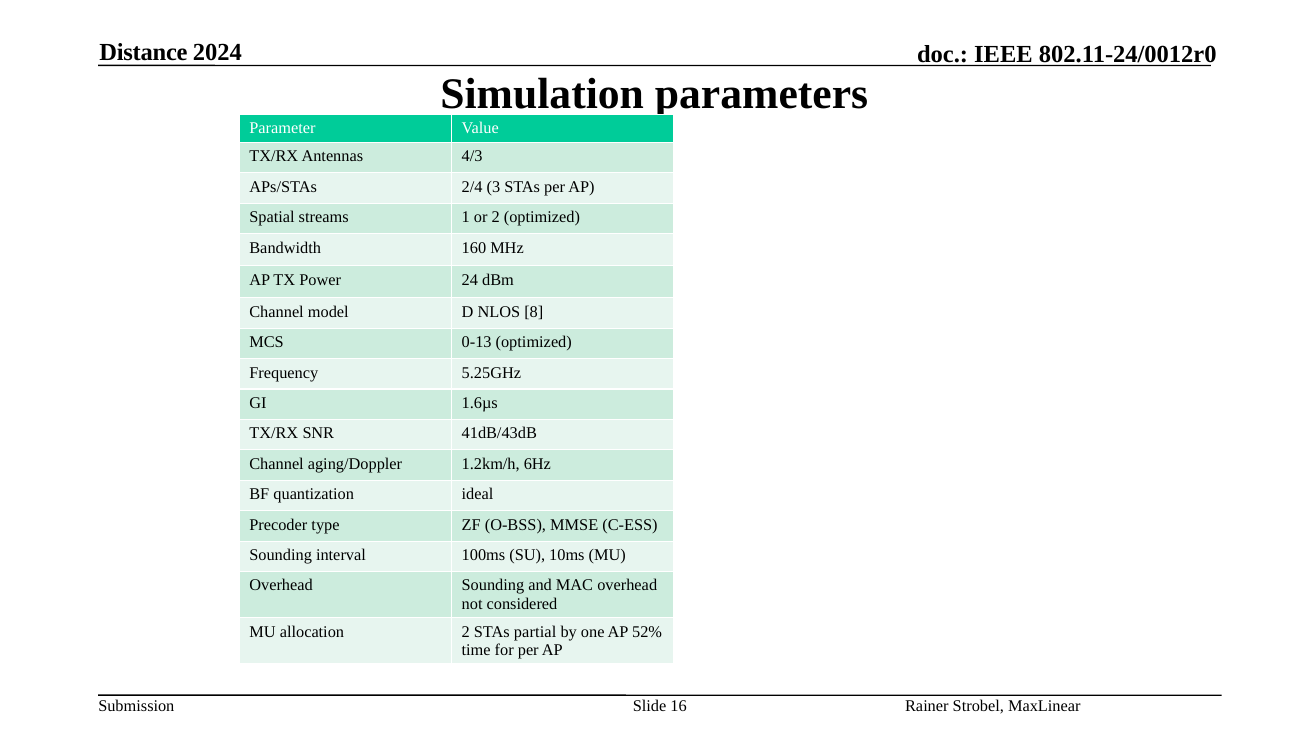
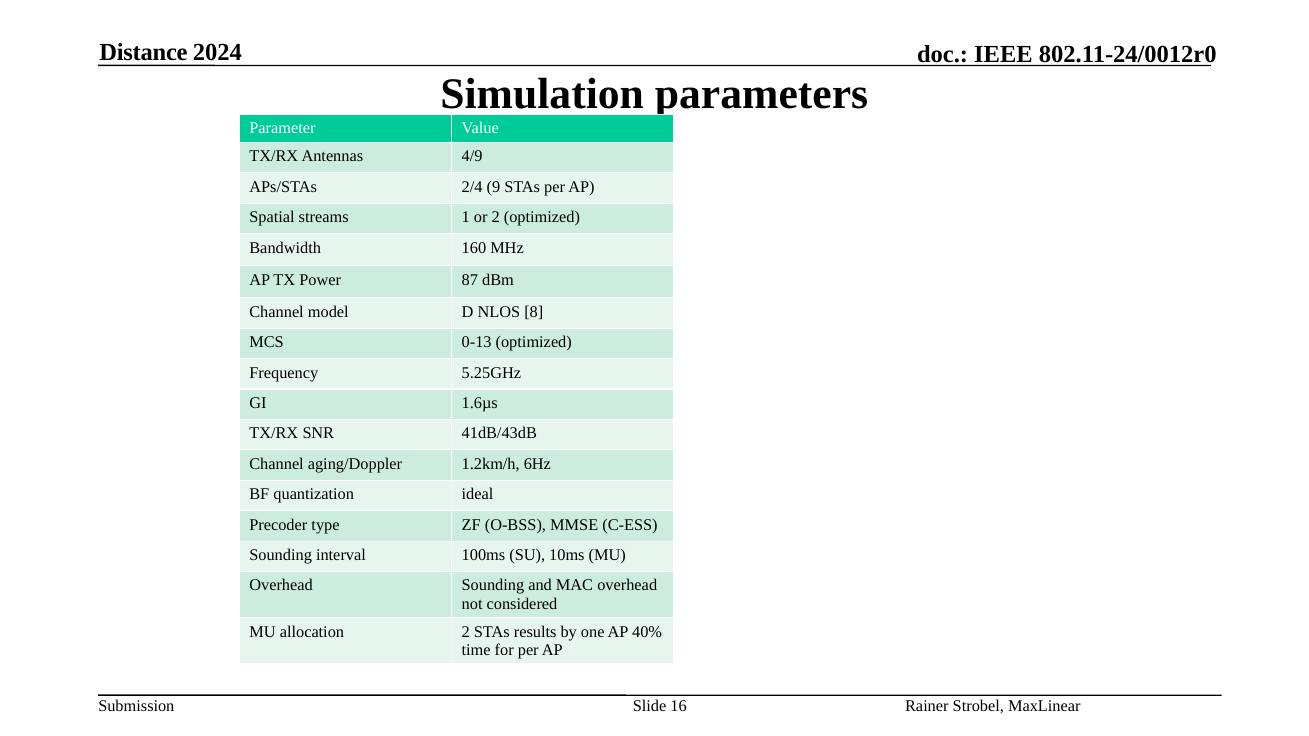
4/3: 4/3 -> 4/9 (472, 157)
3: 3 -> 9 (493, 187)
24: 24 -> 87 (470, 280)
partial: partial -> results (535, 632)
52%: 52% -> 40% (647, 632)
